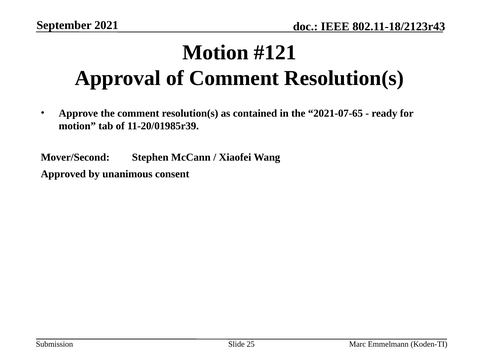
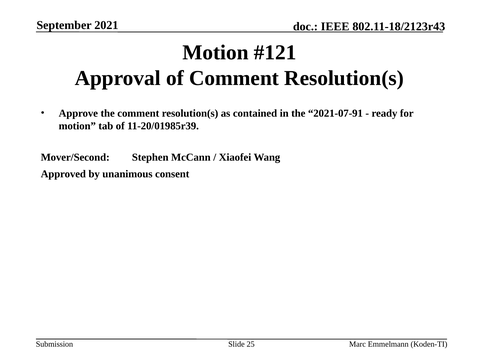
2021-07-65: 2021-07-65 -> 2021-07-91 (335, 113)
